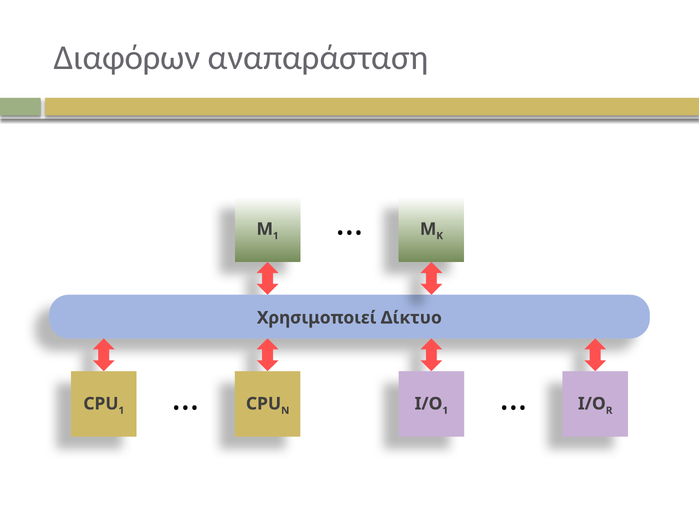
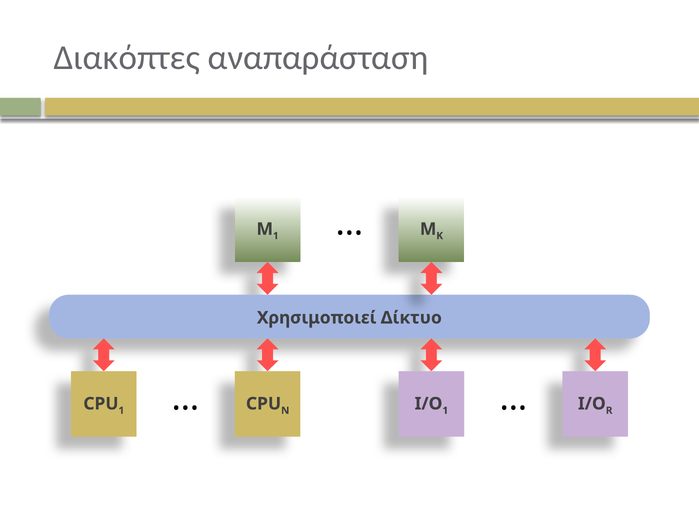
Διαφόρων: Διαφόρων -> Διακόπτες (127, 58)
